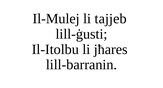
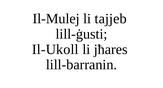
Il-Itolbu: Il-Itolbu -> Il-Ukoll (55, 49)
